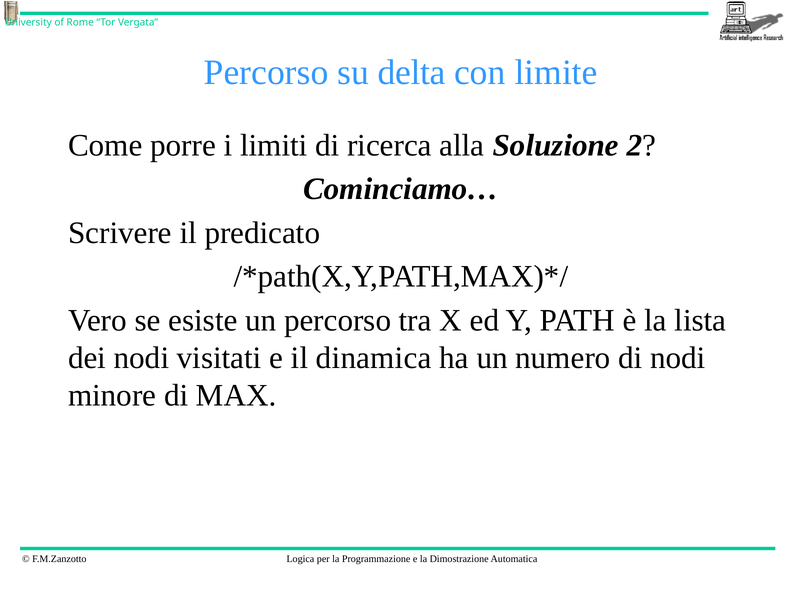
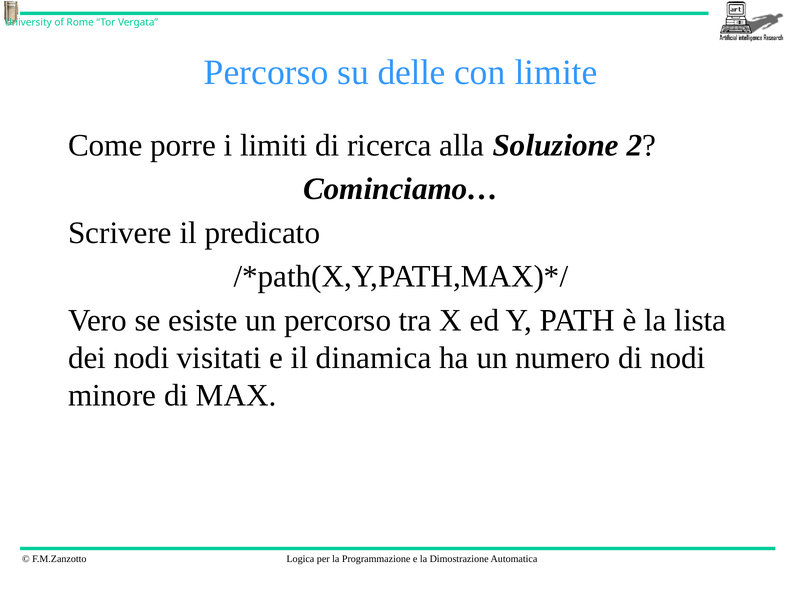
delta: delta -> delle (412, 73)
